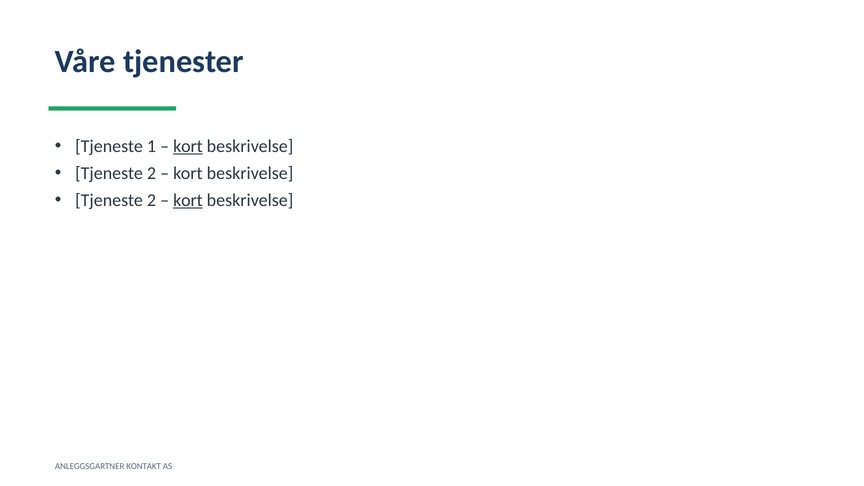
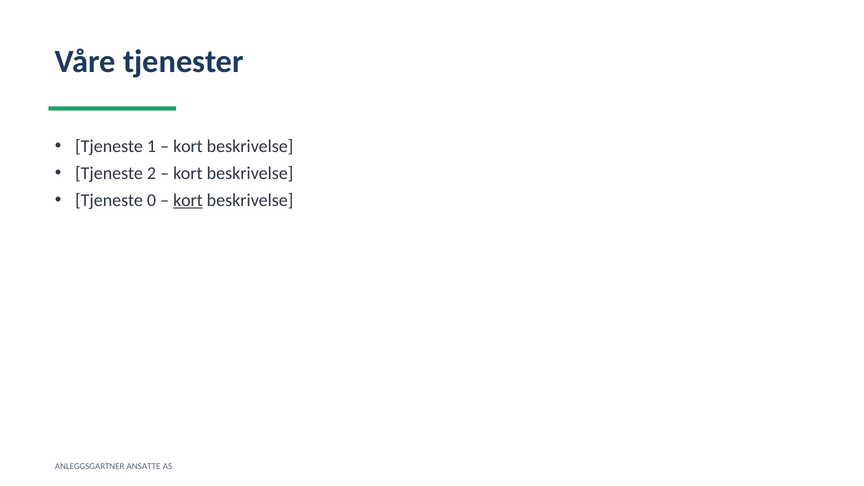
kort underline: present -> none (188, 146)
2: 2 -> 0 (151, 200)
KONTAKT: KONTAKT -> ANSATTE (144, 466)
